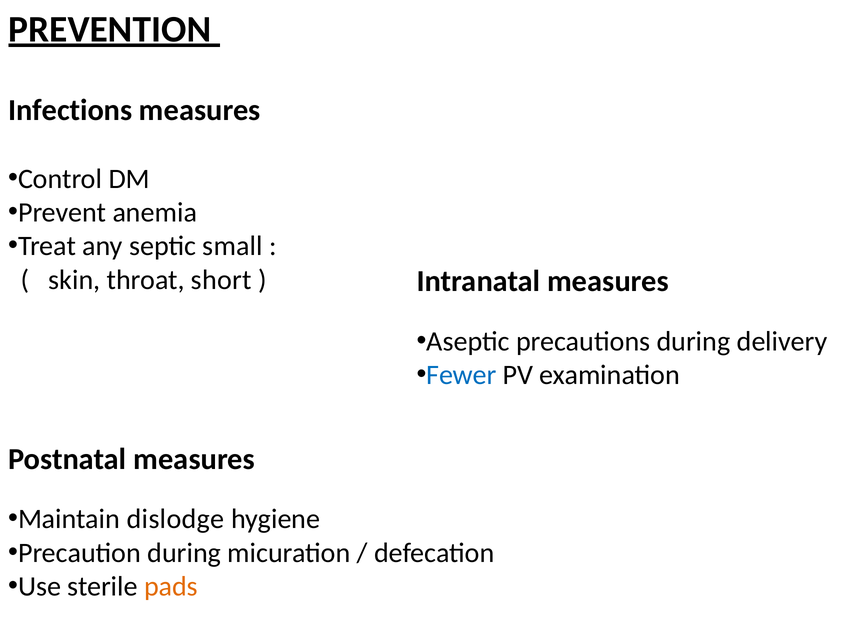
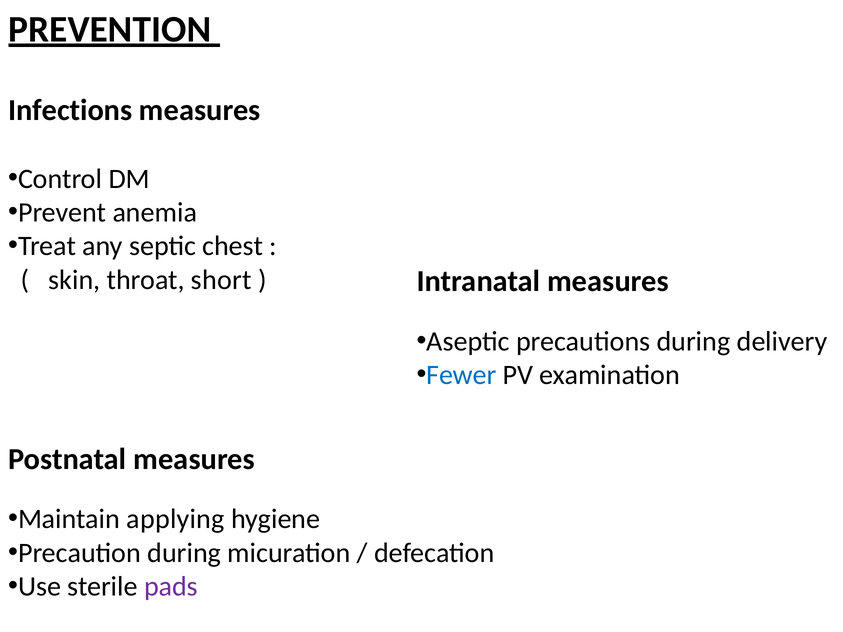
small: small -> chest (233, 246)
dislodge: dislodge -> applying (176, 519)
pads colour: orange -> purple (171, 587)
